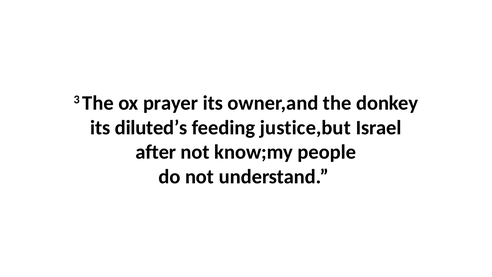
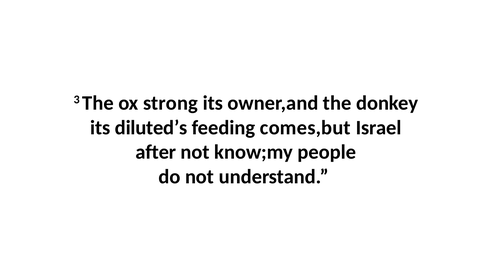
prayer: prayer -> strong (170, 103)
justice,but: justice,but -> comes,but (305, 127)
